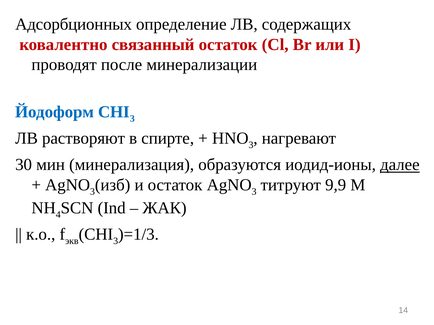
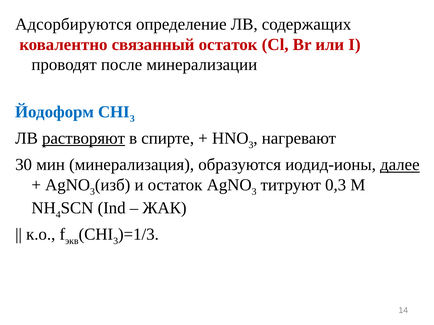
Адсорбционных: Адсорбционных -> Адсорбируются (73, 24)
растворяют underline: none -> present (84, 139)
9,9: 9,9 -> 0,3 (336, 185)
